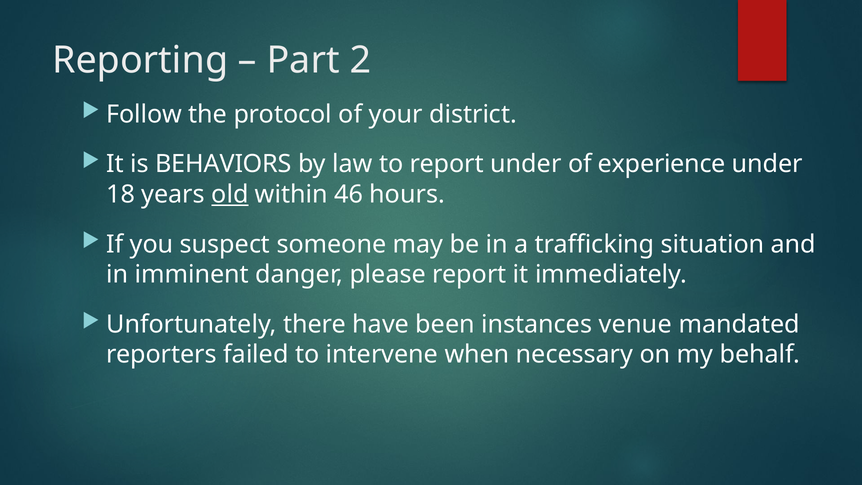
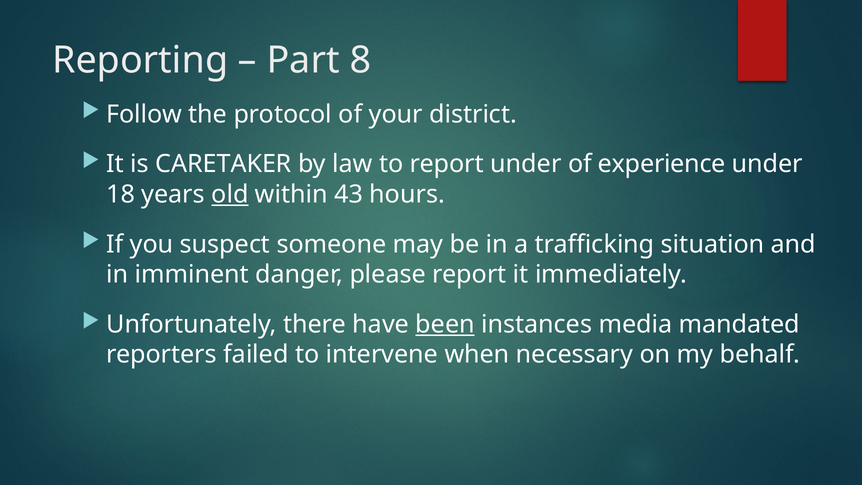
2: 2 -> 8 (360, 61)
BEHAVIORS: BEHAVIORS -> CARETAKER (223, 164)
46: 46 -> 43 (349, 194)
been underline: none -> present (445, 324)
venue: venue -> media (635, 324)
